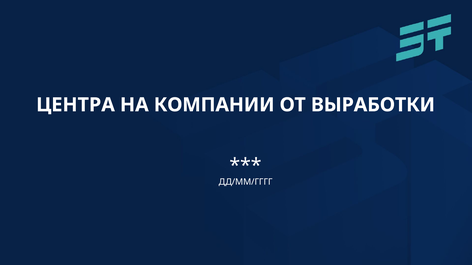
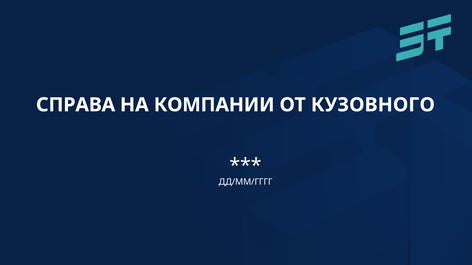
ЦЕНТРА: ЦЕНТРА -> СПРАВА (76, 105)
ВЫРАБОТКИ: ВЫРАБОТКИ -> КУЗОВНОГО (373, 105)
